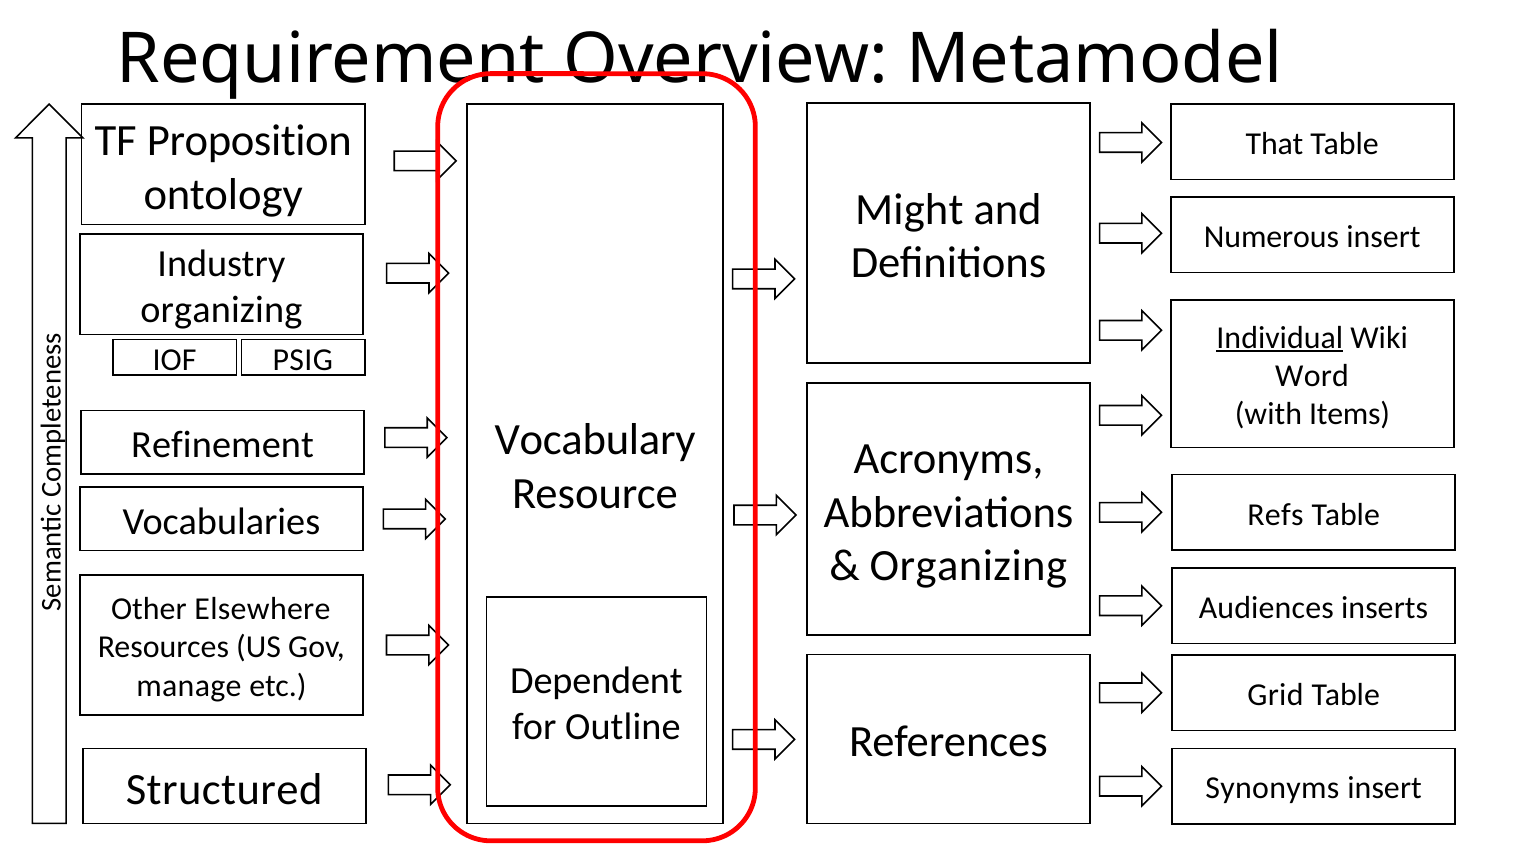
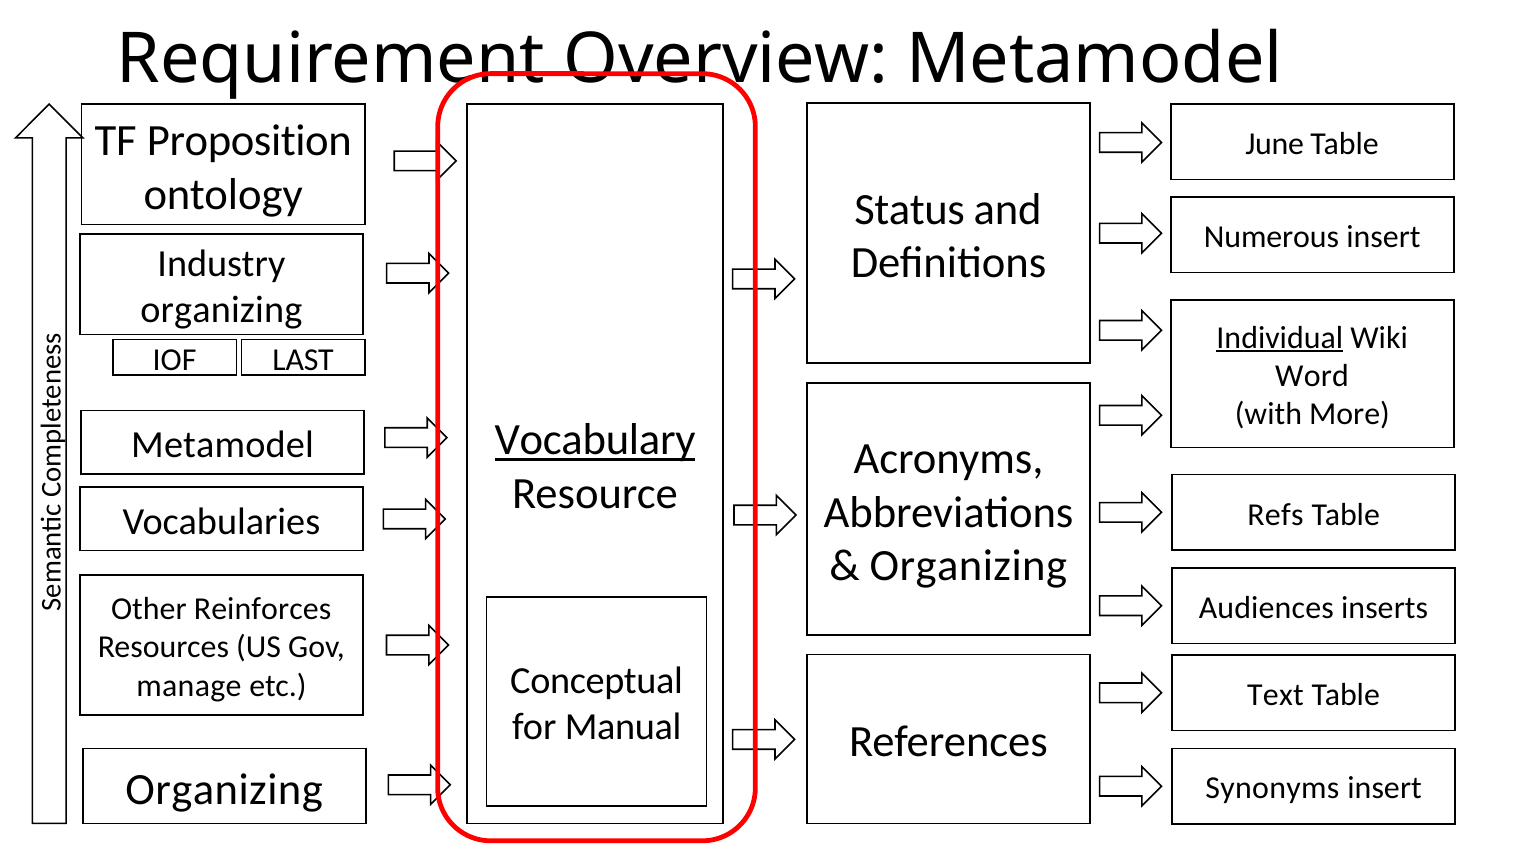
That: That -> June (1275, 144)
Might: Might -> Status (910, 209)
PSIG: PSIG -> LAST (303, 359)
Items: Items -> More (1349, 414)
Vocabulary underline: none -> present (595, 440)
Refinement: Refinement -> Metamodel (223, 445)
Elsewhere: Elsewhere -> Reinforces (263, 609)
Dependent: Dependent -> Conceptual (597, 681)
Grid: Grid -> Text (1275, 695)
Outline: Outline -> Manual (623, 727)
Structured: Structured -> Organizing (224, 789)
